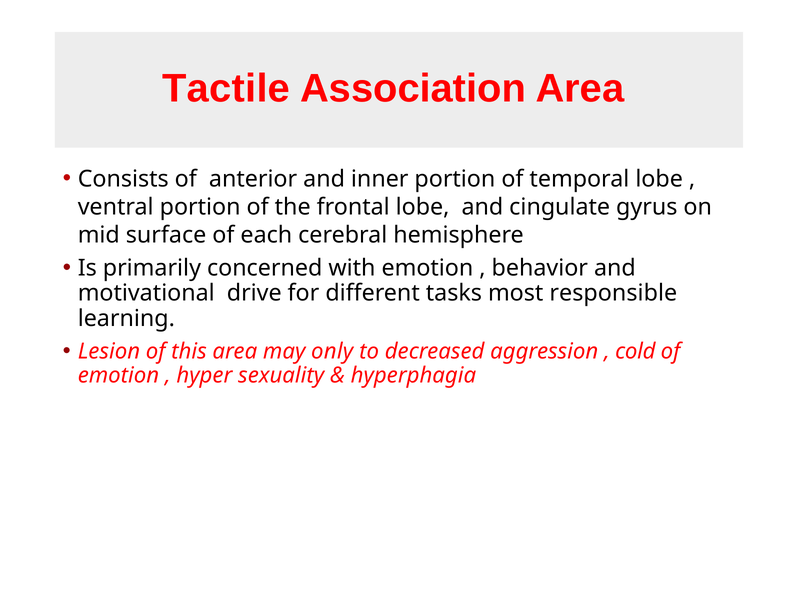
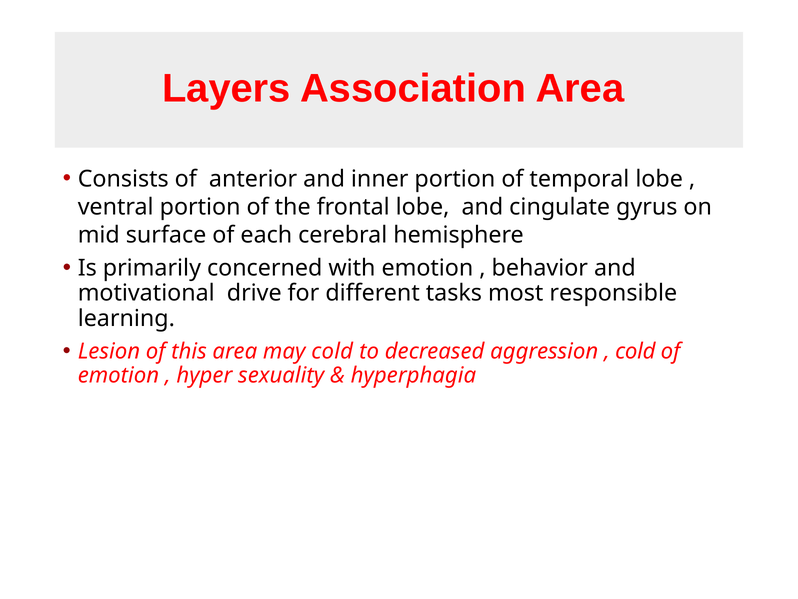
Tactile: Tactile -> Layers (226, 89)
may only: only -> cold (332, 351)
